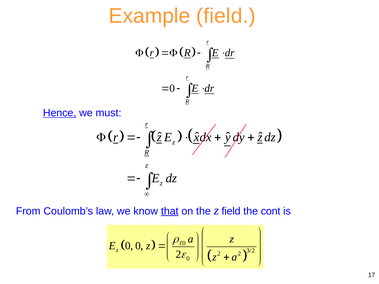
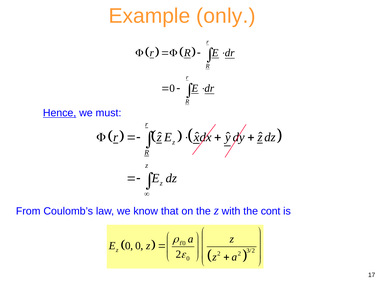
Example field: field -> only (226, 16)
that underline: present -> none (170, 211)
z field: field -> with (231, 211)
